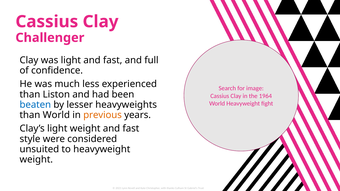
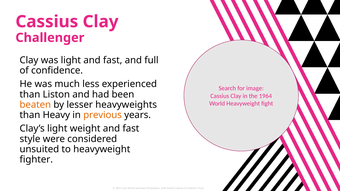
beaten colour: blue -> orange (35, 105)
than World: World -> Heavy (56, 115)
weight: weight -> fighter (36, 160)
